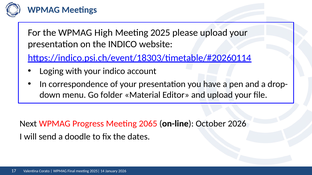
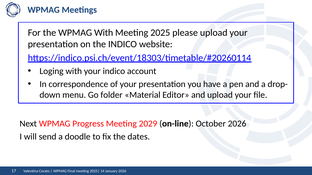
WPMAG High: High -> With (104, 33)
2065: 2065 -> 2029 (148, 124)
